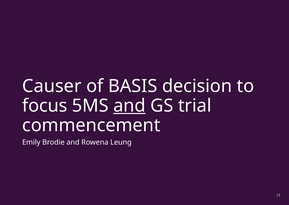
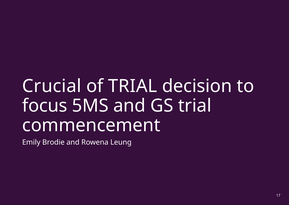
Causer: Causer -> Crucial (52, 86)
of BASIS: BASIS -> TRIAL (133, 86)
and underline: present -> none (129, 105)
